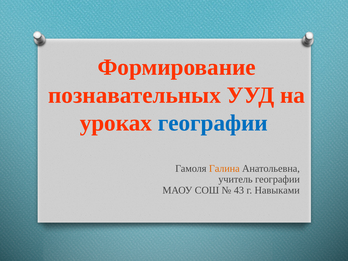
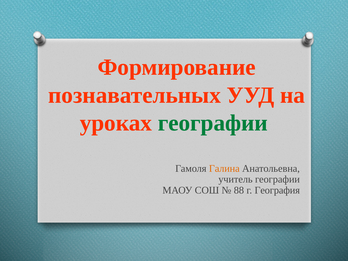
географии colour: blue -> green (213, 123)
43: 43 -> 88 (239, 190)
Навыками: Навыками -> География (277, 190)
